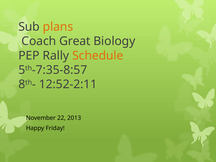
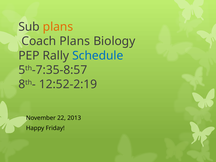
Coach Great: Great -> Plans (75, 41)
Schedule colour: orange -> blue (98, 56)
12:52-2:11: 12:52-2:11 -> 12:52-2:19 (68, 84)
